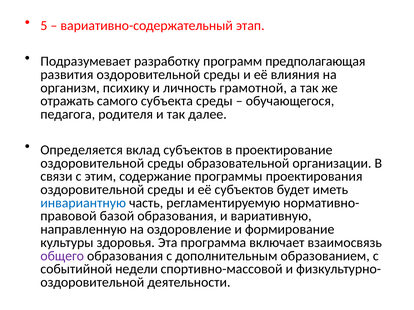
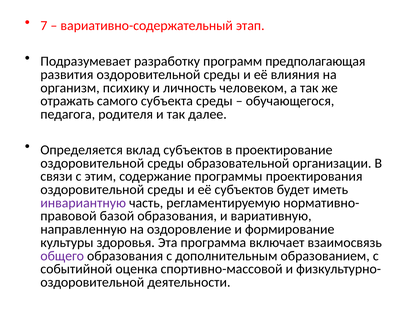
5: 5 -> 7 (44, 26)
грамотной: грамотной -> человеком (253, 88)
инвариантную colour: blue -> purple (83, 203)
недели: недели -> оценка (136, 269)
